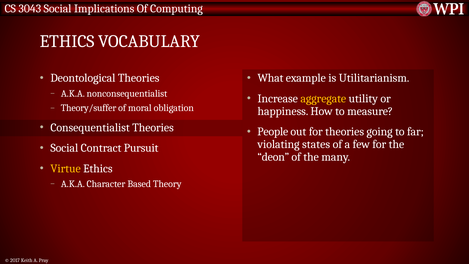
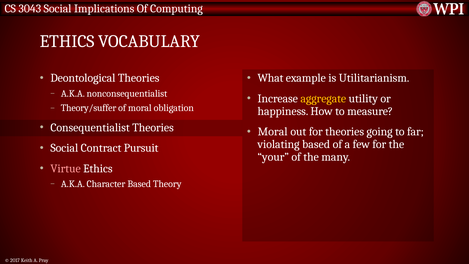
People: People -> Moral (273, 132)
violating states: states -> based (316, 144)
deon: deon -> your (273, 157)
Virtue colour: yellow -> pink (66, 168)
